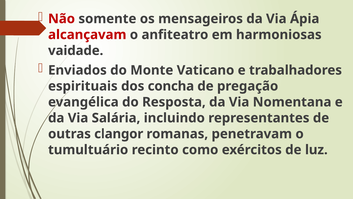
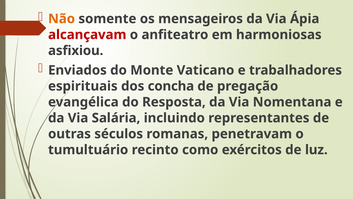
Não colour: red -> orange (62, 19)
vaidade: vaidade -> asfixiou (76, 51)
clangor: clangor -> séculos (119, 134)
